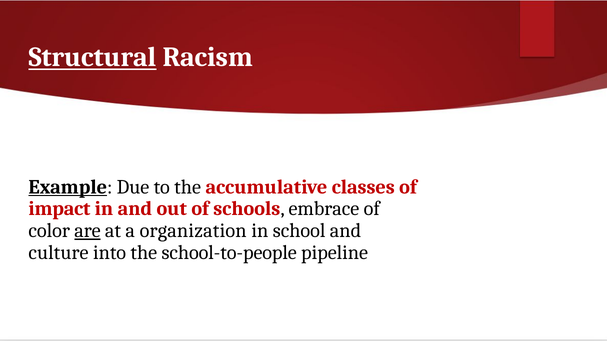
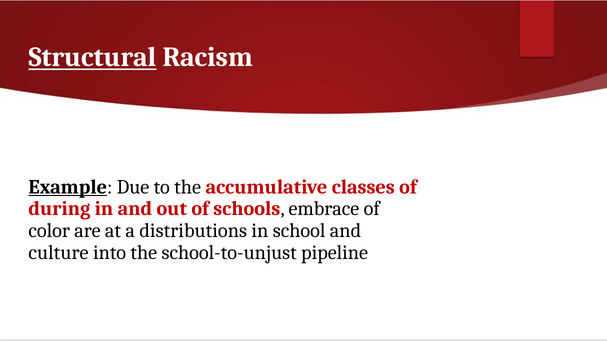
impact: impact -> during (59, 209)
are underline: present -> none (87, 231)
organization: organization -> distributions (193, 231)
school-to-people: school-to-people -> school-to-unjust (229, 253)
